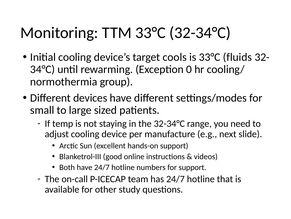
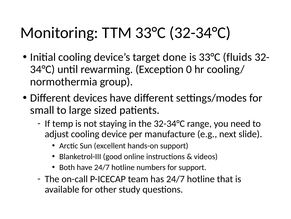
cools: cools -> done (175, 57)
